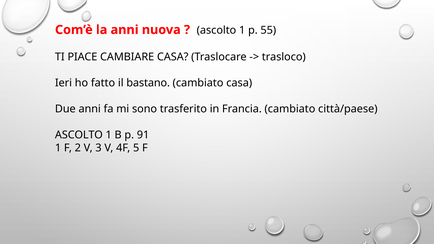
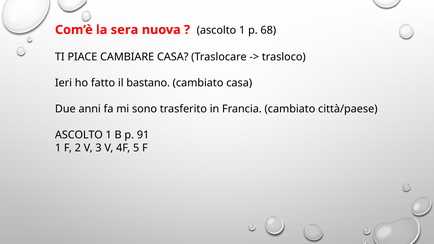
la anni: anni -> sera (125, 30)
55: 55 -> 68 (268, 30)
